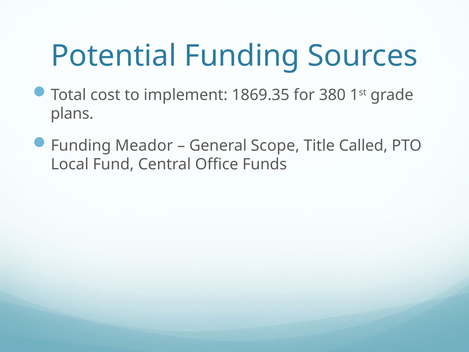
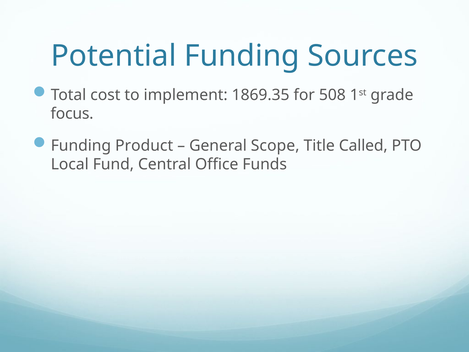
380: 380 -> 508 (332, 95)
plans: plans -> focus (72, 114)
Meador: Meador -> Product (144, 145)
